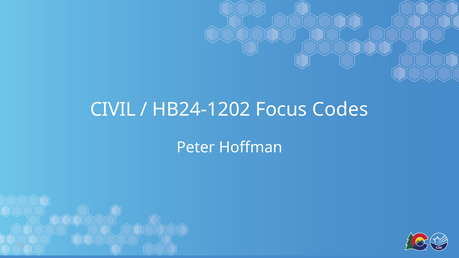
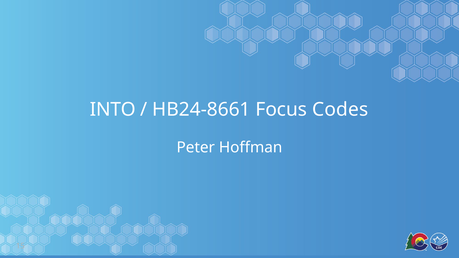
CIVIL: CIVIL -> INTO (113, 110)
HB24-1202: HB24-1202 -> HB24-8661 (201, 110)
